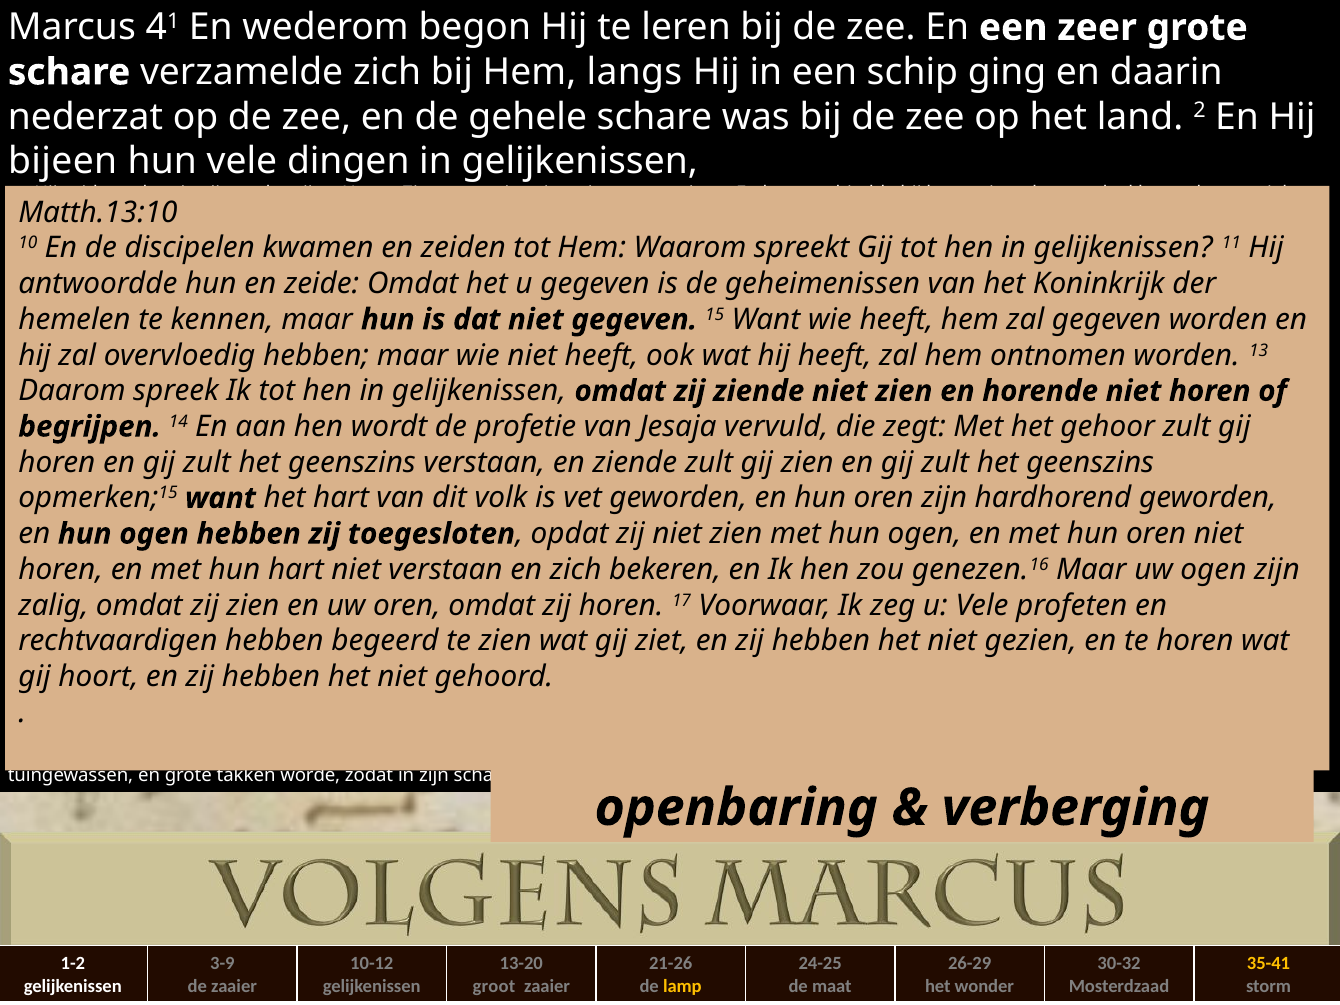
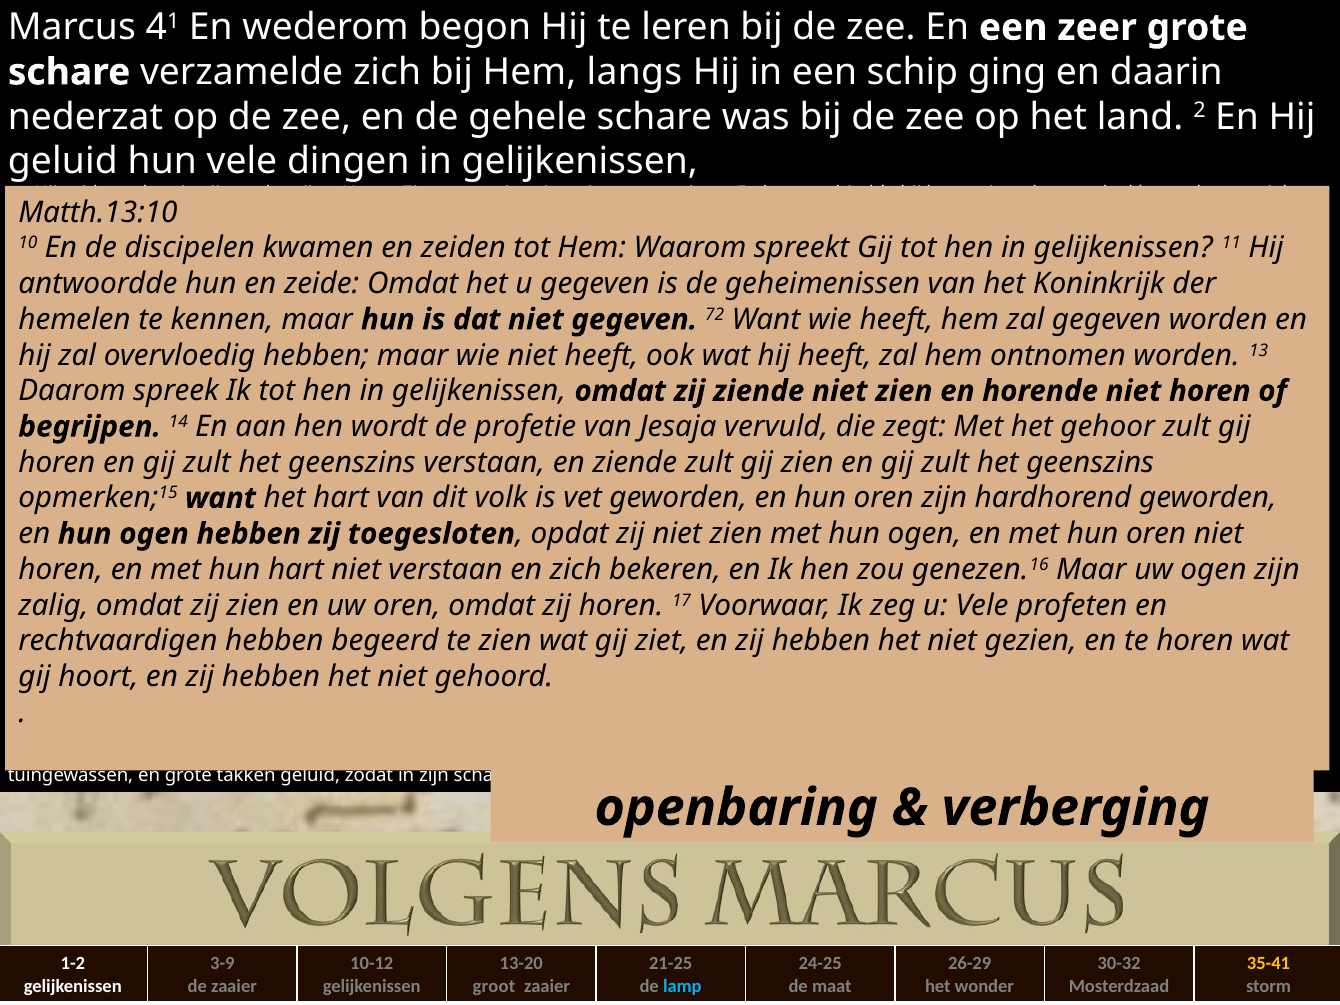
bijeen: bijeen -> geluid (63, 162)
15: 15 -> 72 (715, 315)
takken worde: worde -> geluid (310, 775)
21-26: 21-26 -> 21-25 (671, 964)
lamp colour: yellow -> light blue (682, 986)
